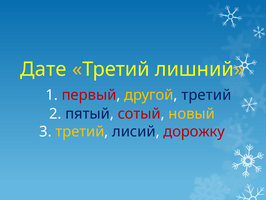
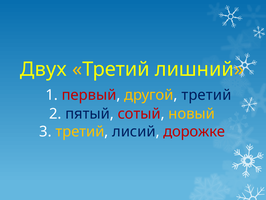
Дате: Дате -> Двух (43, 69)
дорожку: дорожку -> дорожке (194, 131)
